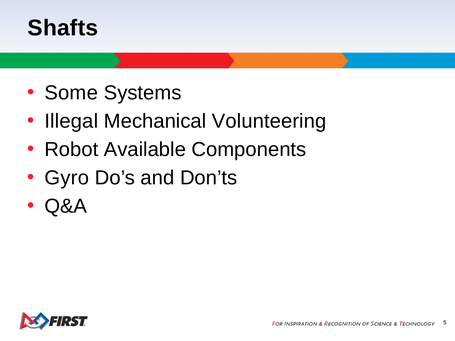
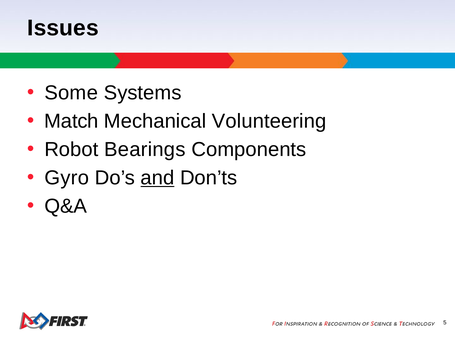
Shafts: Shafts -> Issues (63, 28)
Illegal: Illegal -> Match (71, 121)
Available: Available -> Bearings (145, 150)
and underline: none -> present (158, 178)
